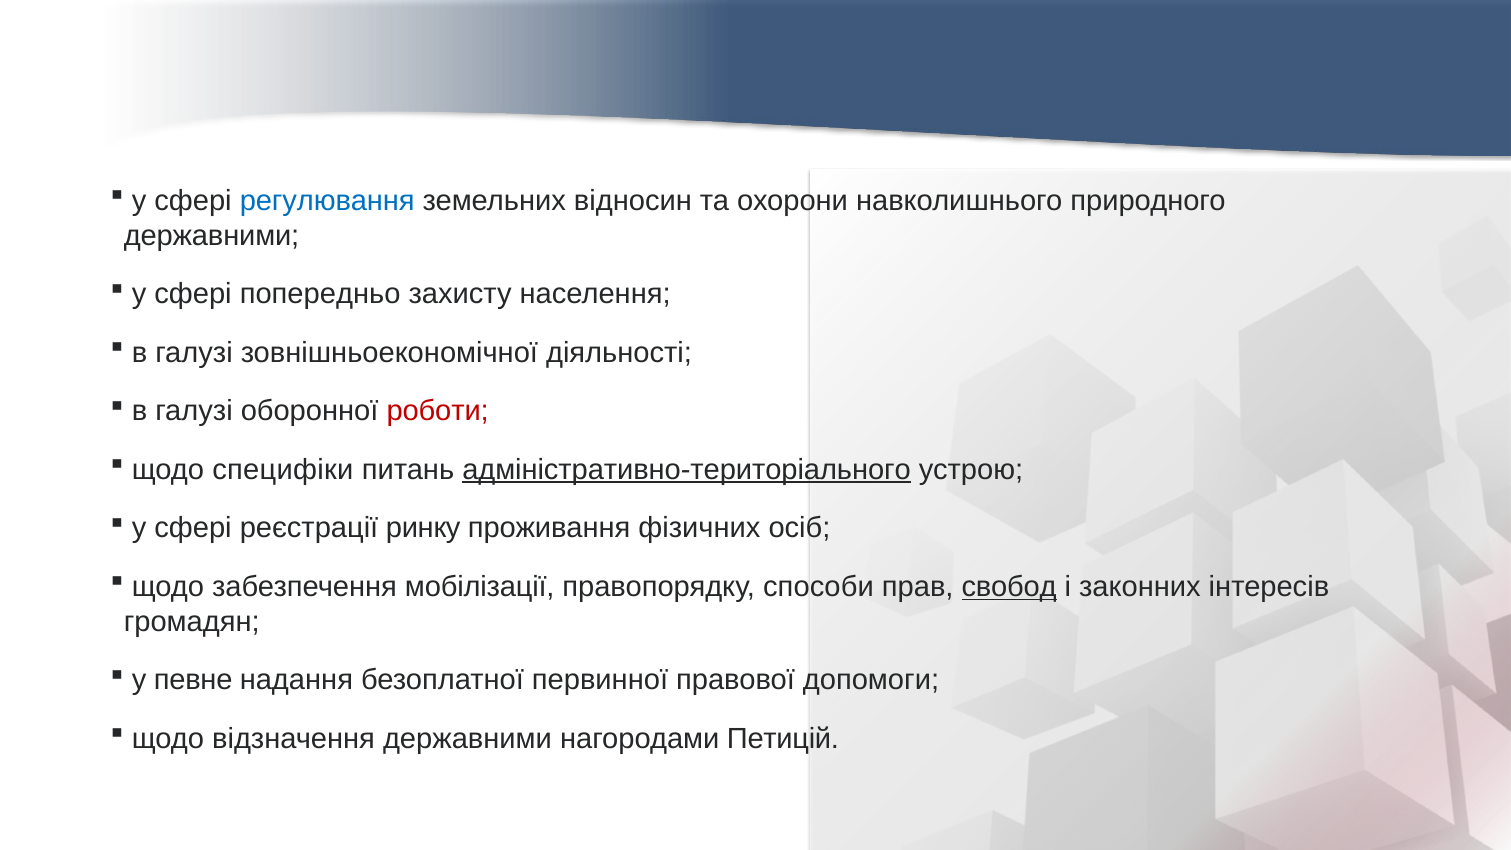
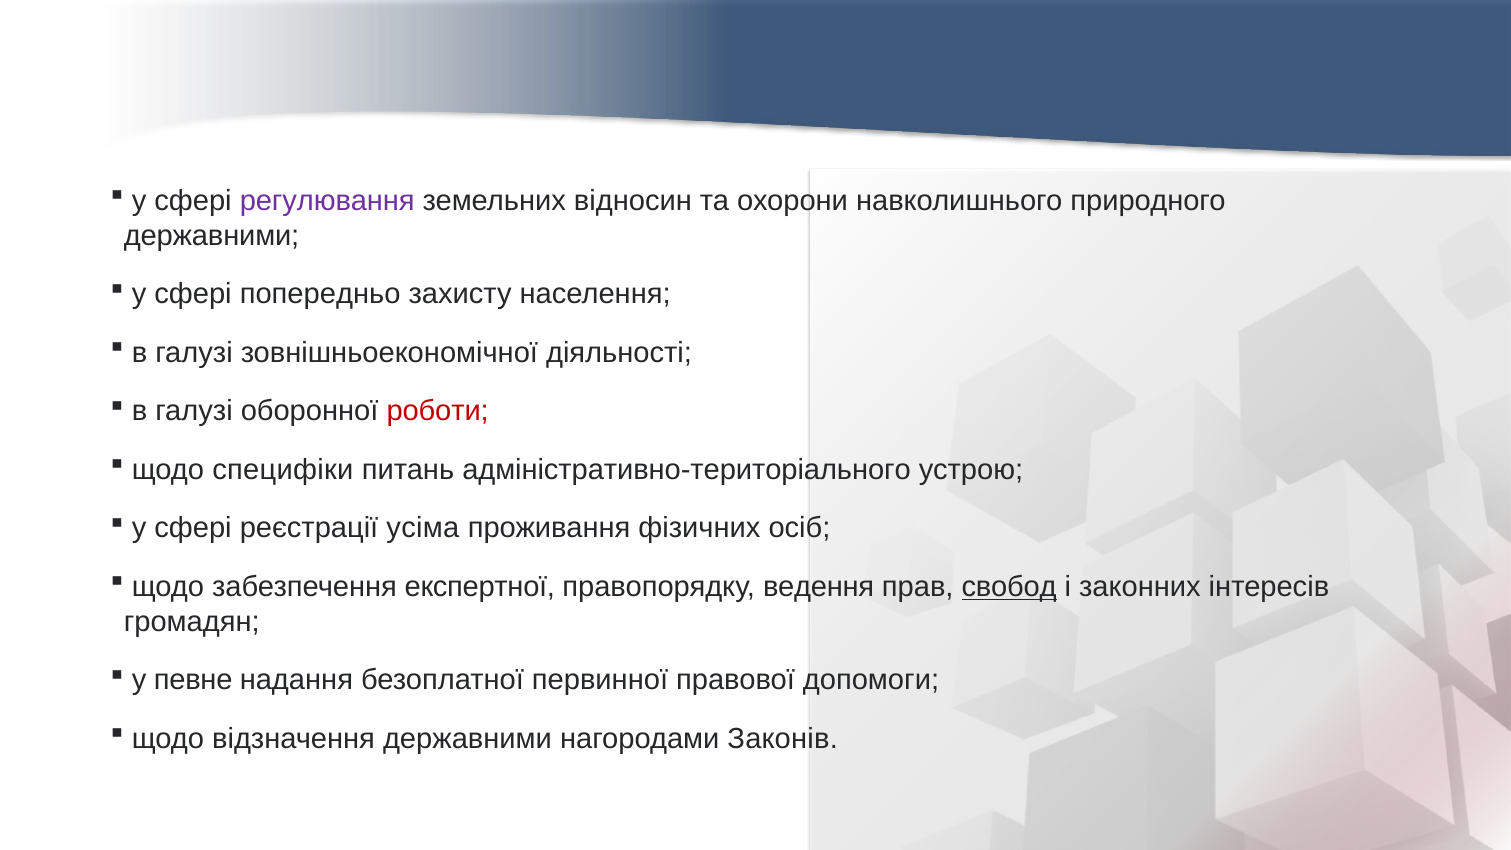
регулювання colour: blue -> purple (327, 201)
адміністративно-територіального underline: present -> none (687, 470)
ринку: ринку -> усіма (423, 528)
мобілізації: мобілізації -> експертної (480, 587)
способи: способи -> ведення (819, 587)
Петицій: Петицій -> Законів (783, 739)
